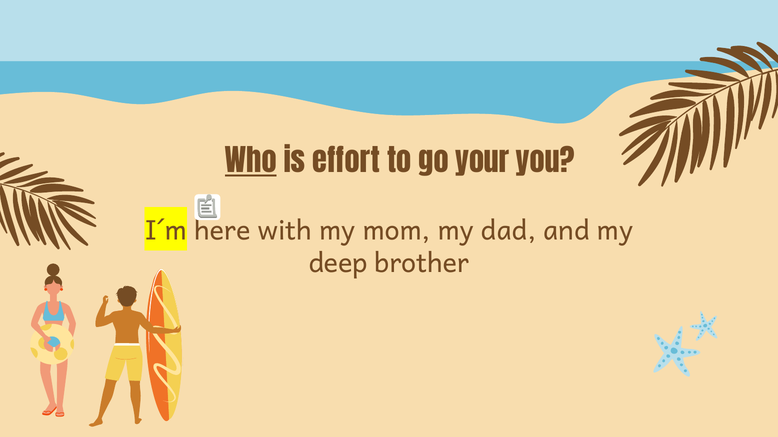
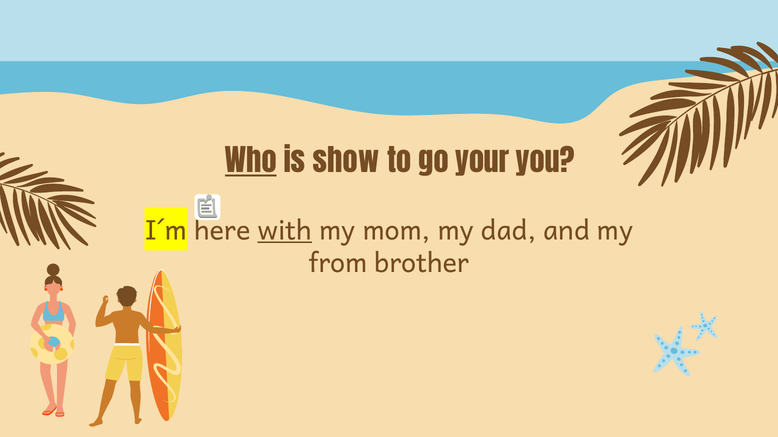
effort: effort -> show (346, 163)
with underline: none -> present (285, 231)
deep: deep -> from (338, 264)
